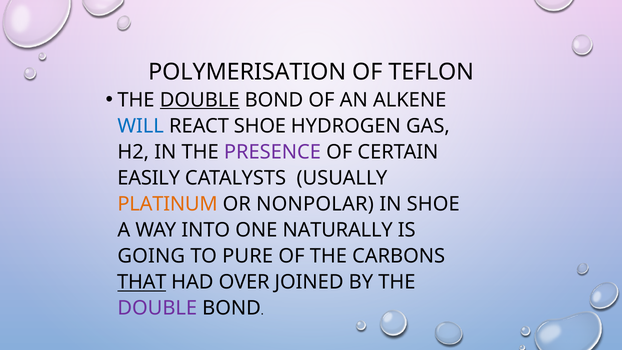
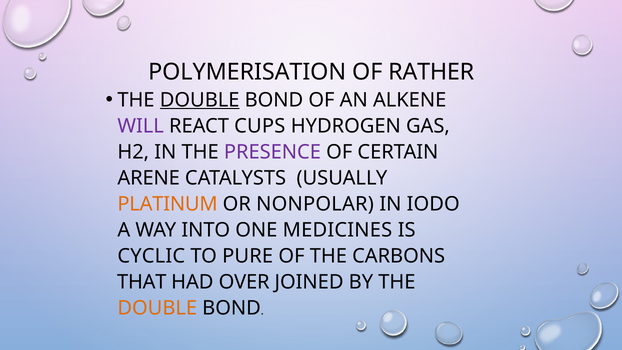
TEFLON: TEFLON -> RATHER (431, 72)
WILL colour: blue -> purple (141, 126)
REACT SHOE: SHOE -> CUPS (260, 126)
EASILY: EASILY -> ARENE (149, 178)
IN SHOE: SHOE -> IODO (433, 204)
NATURALLY: NATURALLY -> MEDICINES (337, 230)
GOING: GOING -> CYCLIC (151, 256)
THAT underline: present -> none (142, 282)
DOUBLE colour: purple -> orange (157, 308)
